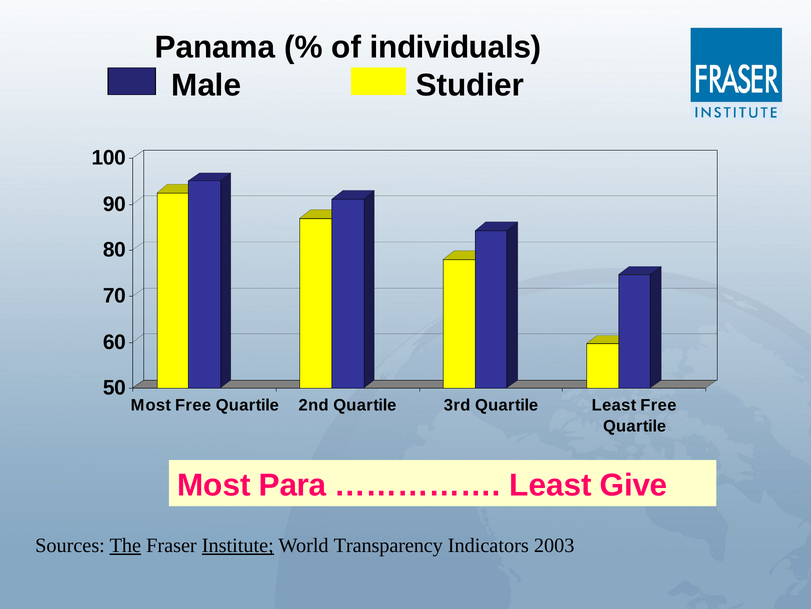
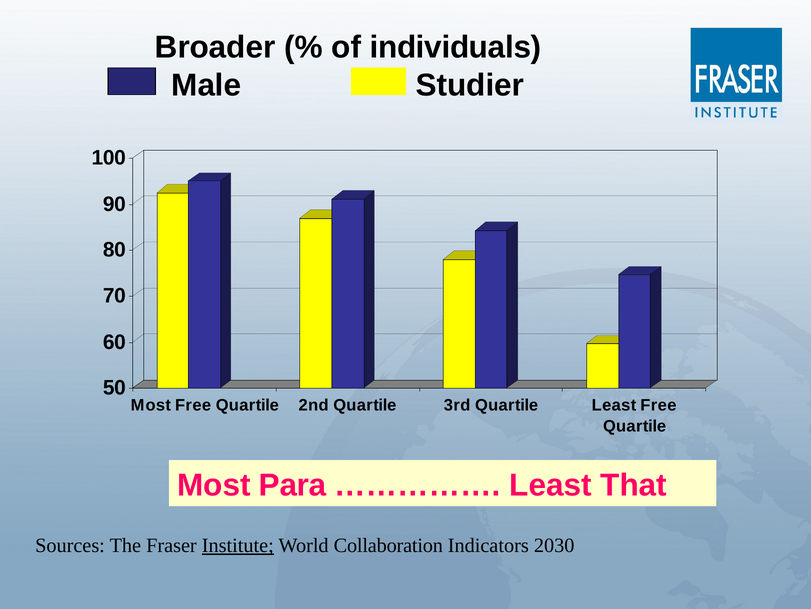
Panama: Panama -> Broader (215, 47)
Give: Give -> That (634, 485)
The underline: present -> none (125, 545)
Transparency: Transparency -> Collaboration (388, 545)
2003: 2003 -> 2030 (554, 545)
